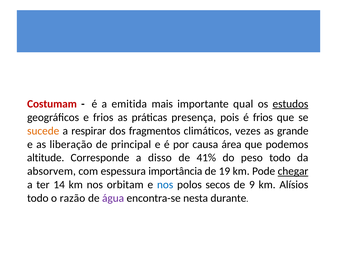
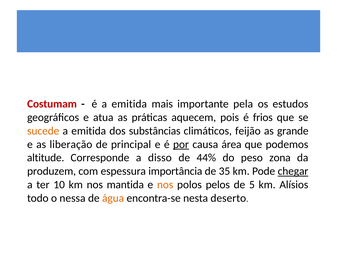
qual: qual -> pela (243, 104)
estudos underline: present -> none (290, 104)
e frios: frios -> atua (103, 117)
presença: presença -> aquecem (194, 117)
respirar: respirar -> emitida (89, 131)
fragmentos: fragmentos -> substâncias (155, 131)
vezes: vezes -> feijão (248, 131)
por underline: none -> present (181, 144)
41%: 41% -> 44% (206, 158)
peso todo: todo -> zona (280, 158)
absorvem: absorvem -> produzem (52, 171)
19: 19 -> 35 (224, 171)
14: 14 -> 10 (59, 185)
orbitam: orbitam -> mantida (125, 185)
nos colour: blue -> orange (165, 185)
secos: secos -> pelos (218, 185)
9: 9 -> 5 (252, 185)
razão: razão -> nessa (72, 198)
água colour: purple -> orange (113, 198)
durante: durante -> deserto (228, 198)
